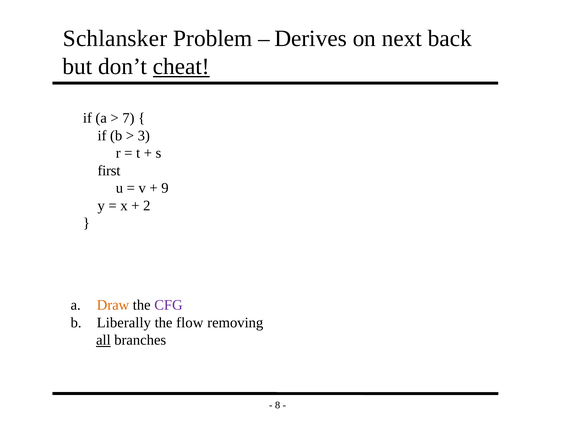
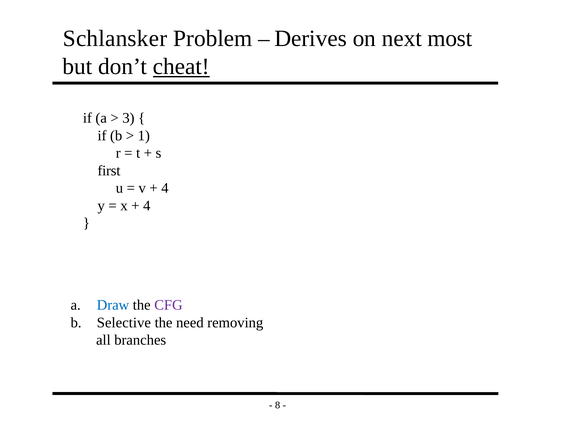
back: back -> most (450, 39)
7: 7 -> 3 (128, 118)
3: 3 -> 1 (144, 136)
9: 9 -> 4 (165, 188)
2: 2 -> 4 (147, 206)
Draw colour: orange -> blue (113, 305)
Liberally: Liberally -> Selective (124, 323)
flow: flow -> need (190, 323)
all underline: present -> none (103, 340)
